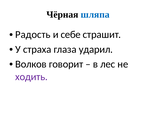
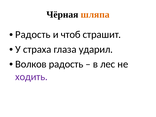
шляпа colour: blue -> orange (95, 15)
себе: себе -> чтоб (71, 35)
Волков говорит: говорит -> радость (66, 64)
